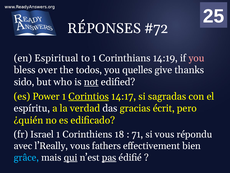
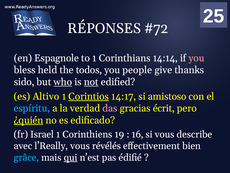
Espiritual: Espiritual -> Espagnole (57, 58)
14:19: 14:19 -> 14:14 (165, 58)
over: over -> held (48, 70)
quelles: quelles -> people (137, 70)
who underline: none -> present (63, 82)
Power: Power -> Altivo (46, 96)
sagradas: sagradas -> amistoso (167, 96)
espíritu colour: white -> light blue (32, 108)
das colour: white -> pink (110, 108)
¿quién underline: none -> present (28, 120)
Corinthiens 18: 18 -> 19 (119, 134)
71: 71 -> 16 (138, 134)
répondu: répondu -> describe (194, 134)
fathers: fathers -> révélés (106, 146)
pas underline: present -> none (109, 157)
